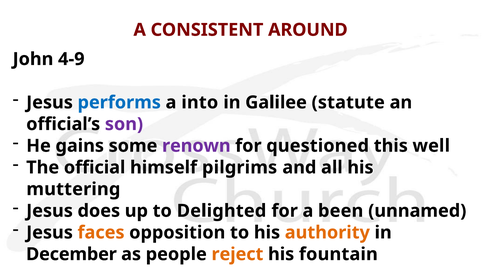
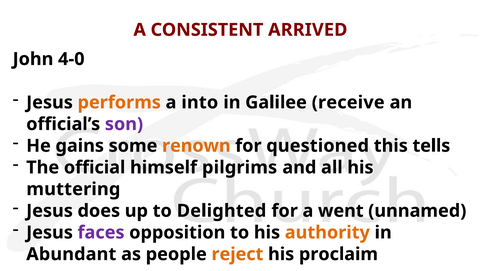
AROUND: AROUND -> ARRIVED (308, 30)
4-9: 4-9 -> 4-0 (71, 59)
performs colour: blue -> orange (119, 102)
statute: statute -> receive (348, 102)
renown colour: purple -> orange (196, 146)
well: well -> tells (431, 146)
been: been -> went (341, 211)
faces colour: orange -> purple (101, 233)
December: December -> Abundant (71, 254)
fountain: fountain -> proclaim (338, 254)
